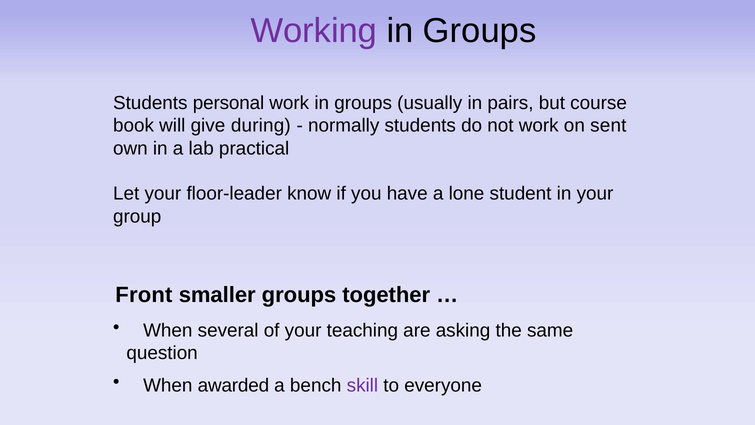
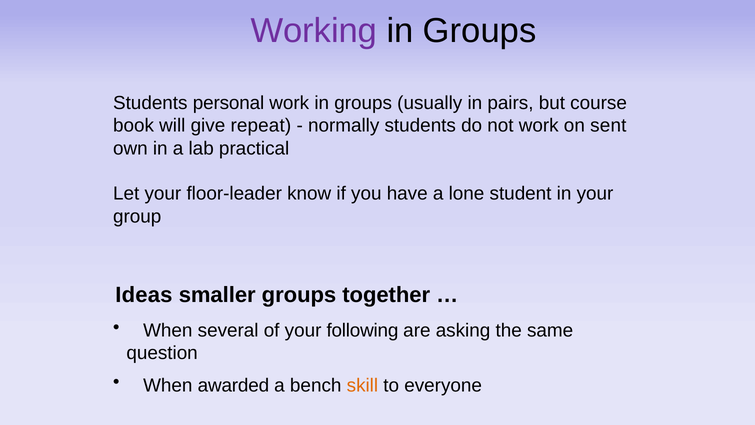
during: during -> repeat (261, 126)
Front: Front -> Ideas (144, 295)
teaching: teaching -> following (362, 330)
skill colour: purple -> orange (362, 385)
